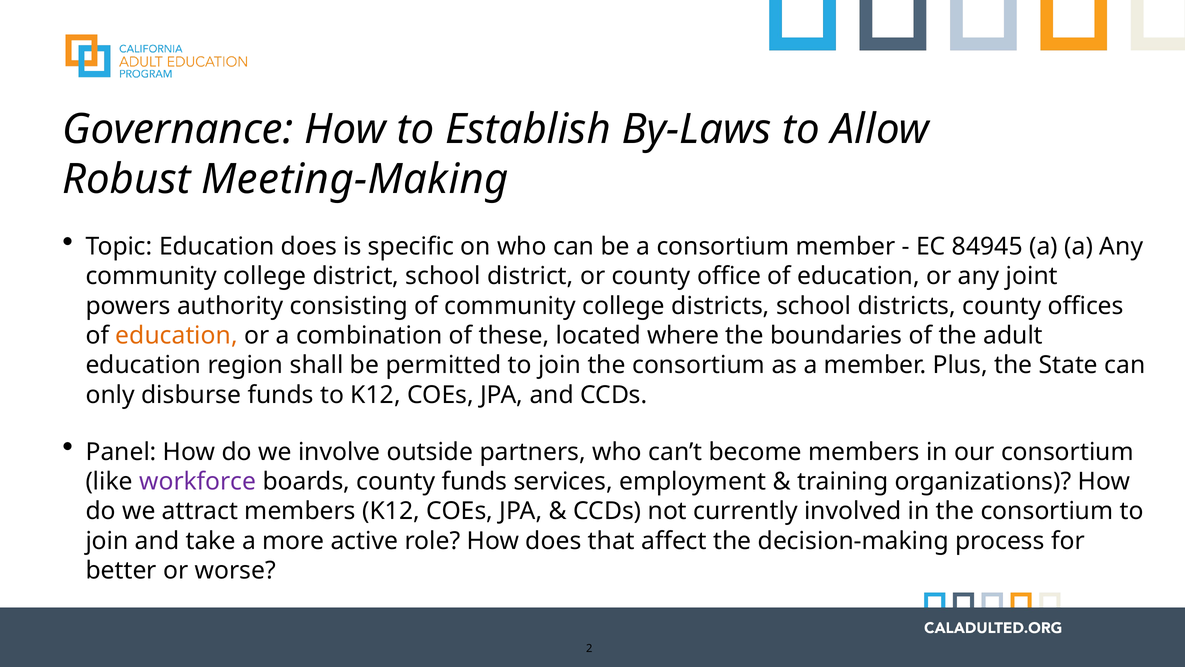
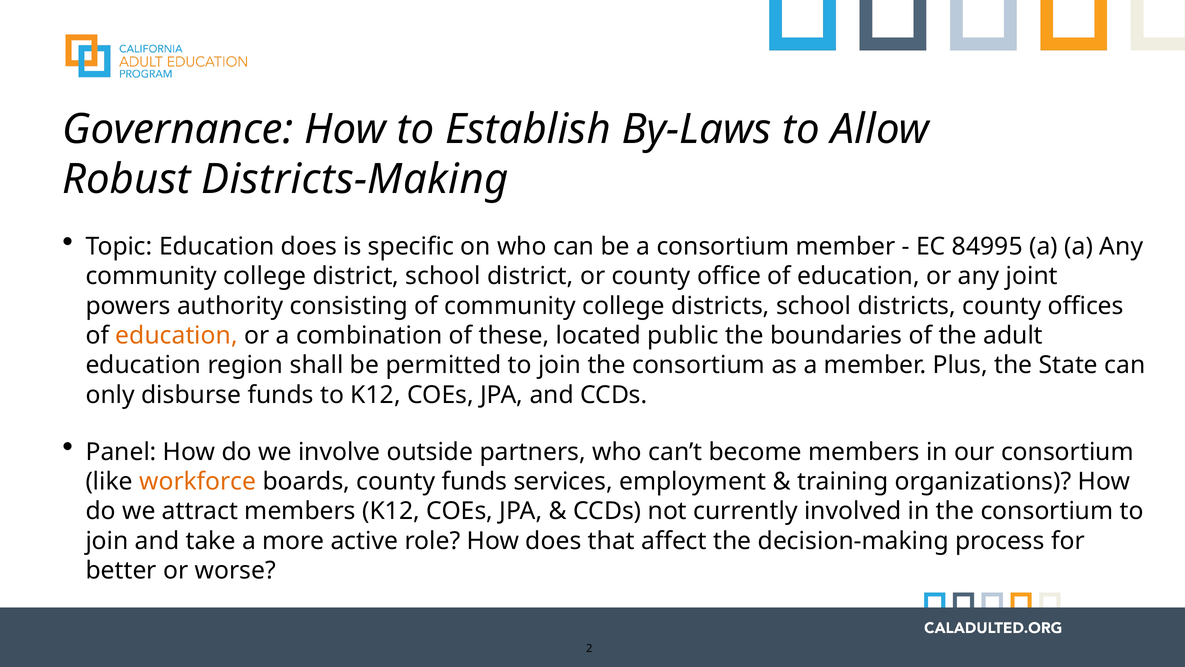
Meeting-Making: Meeting-Making -> Districts-Making (355, 179)
84945: 84945 -> 84995 (987, 246)
where: where -> public (683, 335)
workforce colour: purple -> orange (198, 481)
